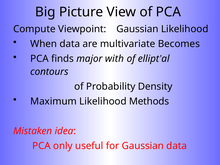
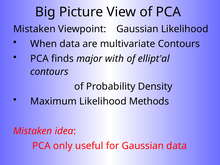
Compute: Compute -> Mistaken (34, 29)
multivariate Becomes: Becomes -> Contours (179, 44)
